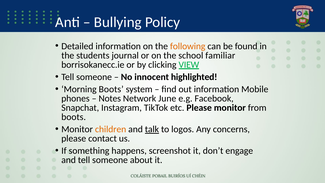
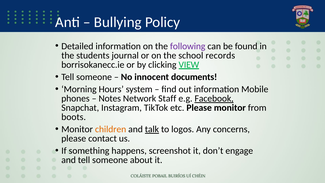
following colour: orange -> purple (188, 46)
familiar: familiar -> records (220, 55)
highlighted: highlighted -> documents (194, 77)
Morning Boots: Boots -> Hours (111, 89)
June: June -> Staff (167, 98)
Facebook underline: none -> present (214, 98)
